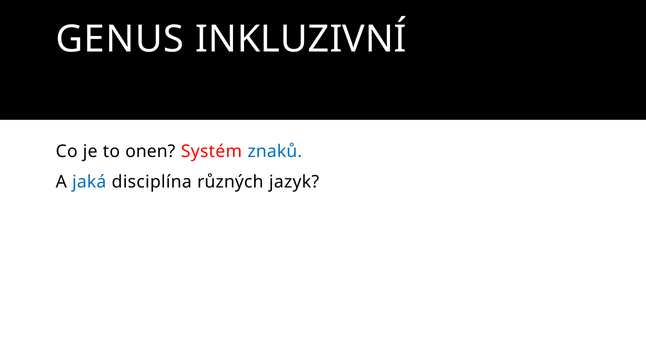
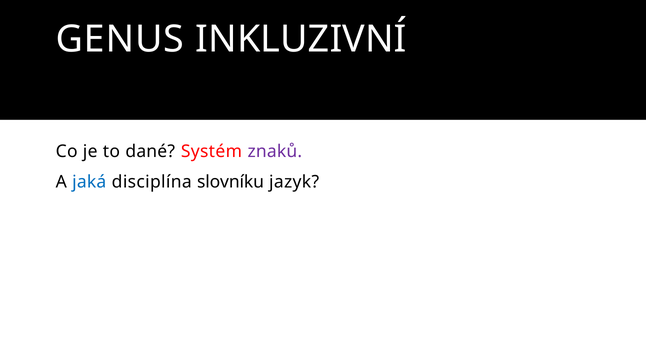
onen: onen -> dané (150, 151)
znaků colour: blue -> purple (275, 151)
různých: různých -> slovníku (230, 182)
